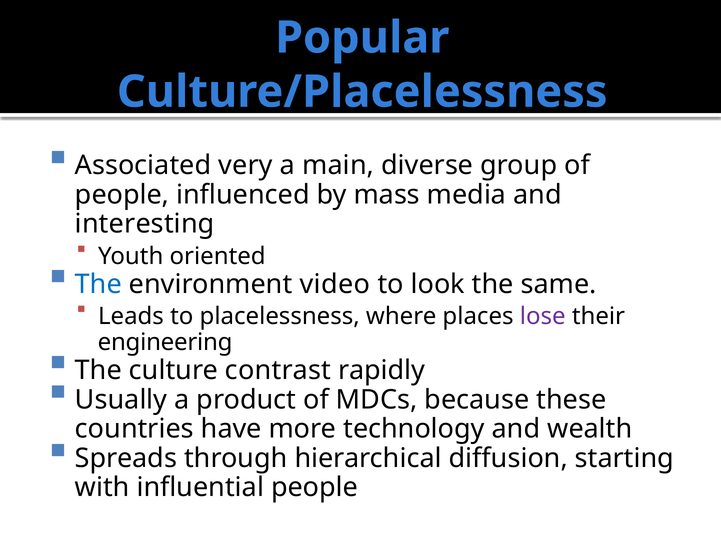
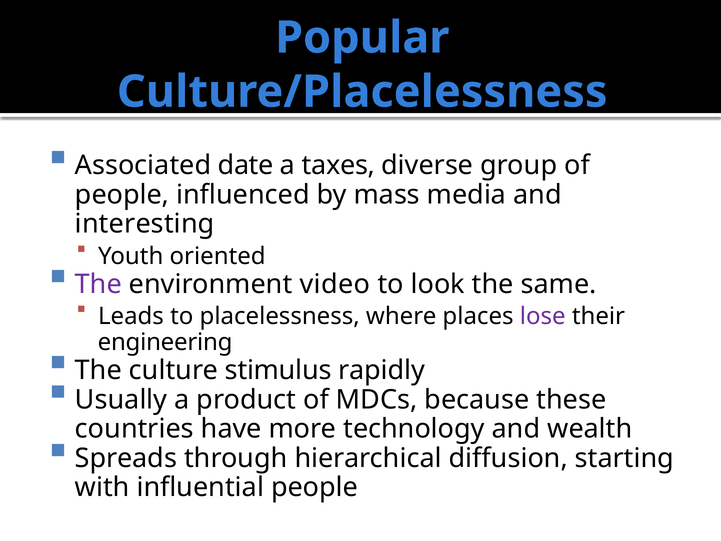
very: very -> date (246, 165)
main: main -> taxes (338, 165)
The colour: blue -> purple (98, 284)
contrast: contrast -> stimulus (278, 370)
